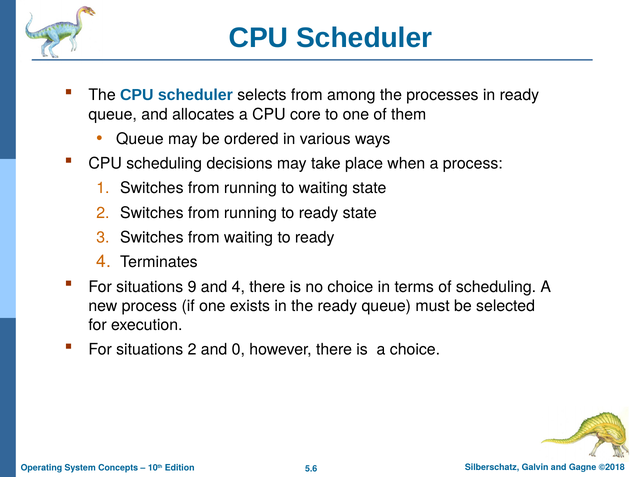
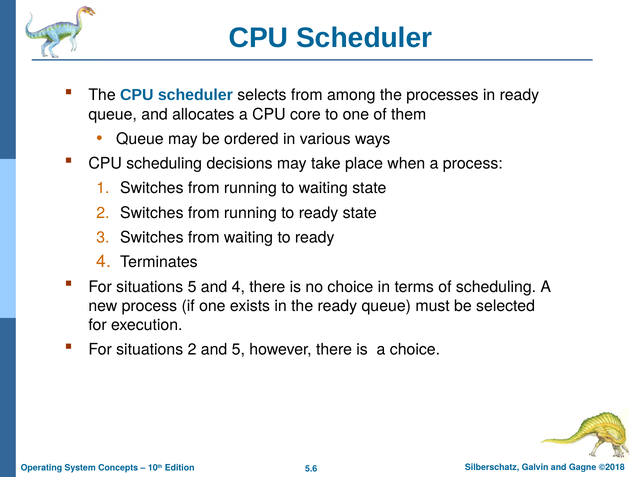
situations 9: 9 -> 5 (192, 286)
and 0: 0 -> 5 (238, 349)
